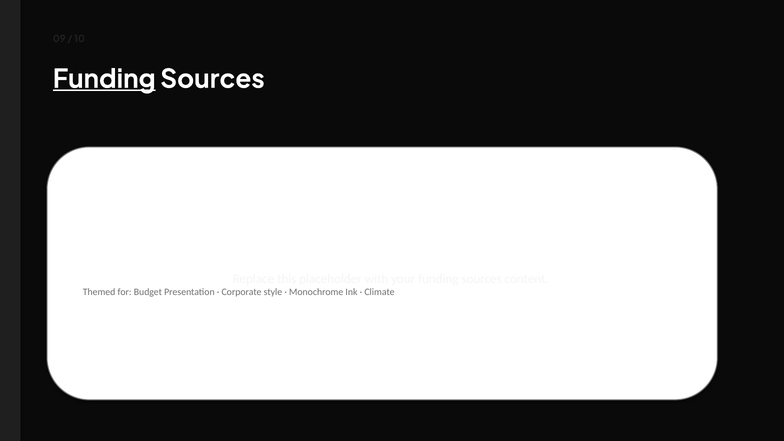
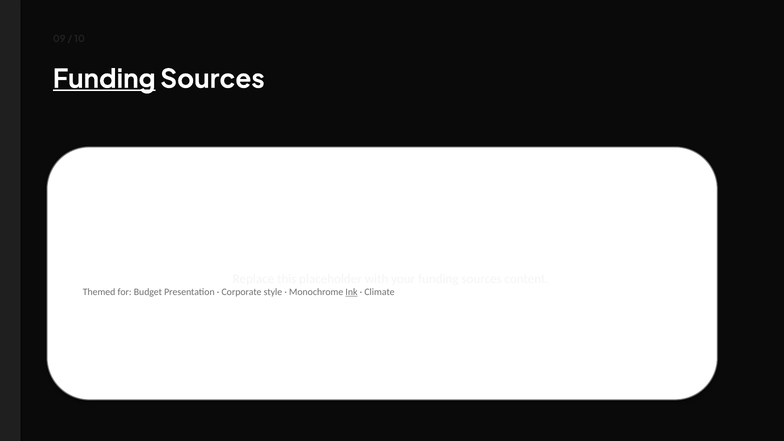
Ink underline: none -> present (351, 292)
